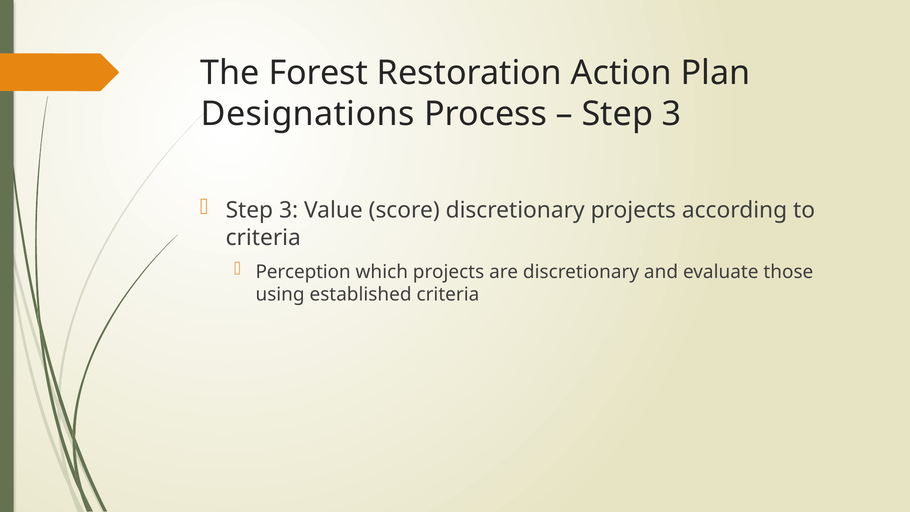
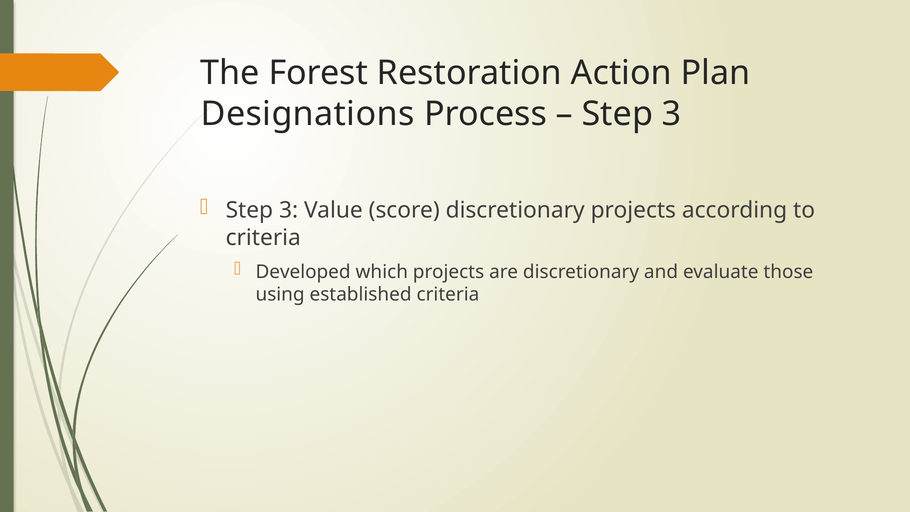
Perception: Perception -> Developed (303, 272)
